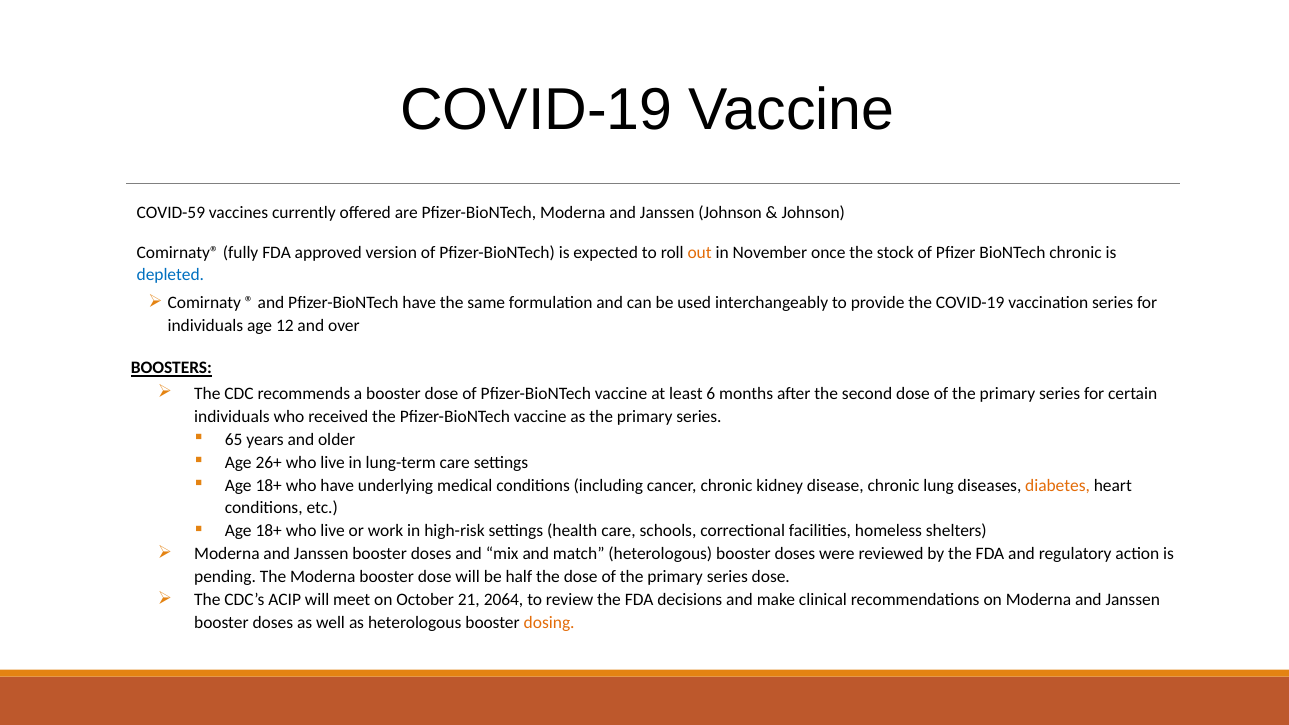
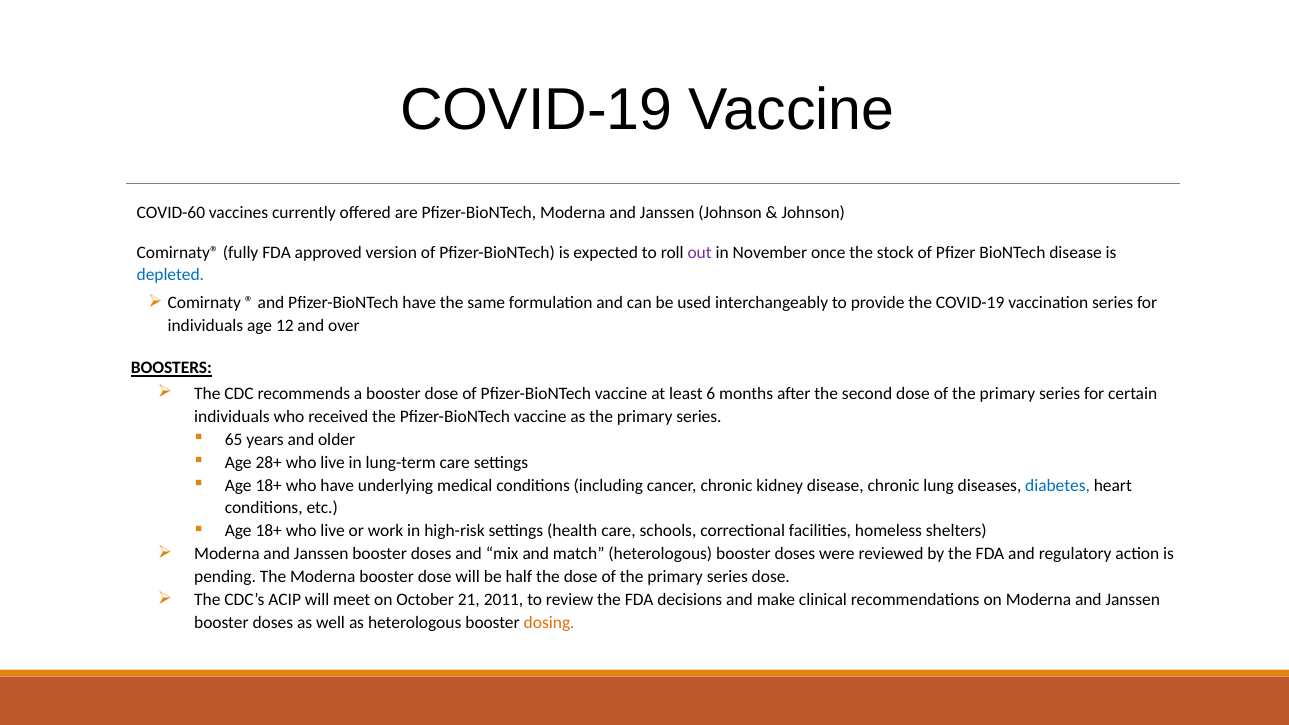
COVID-59: COVID-59 -> COVID-60 (171, 212)
out colour: orange -> purple (700, 252)
BioNTech chronic: chronic -> disease (1076, 252)
26+: 26+ -> 28+ (269, 462)
diabetes colour: orange -> blue (1058, 485)
2064: 2064 -> 2011 (504, 600)
